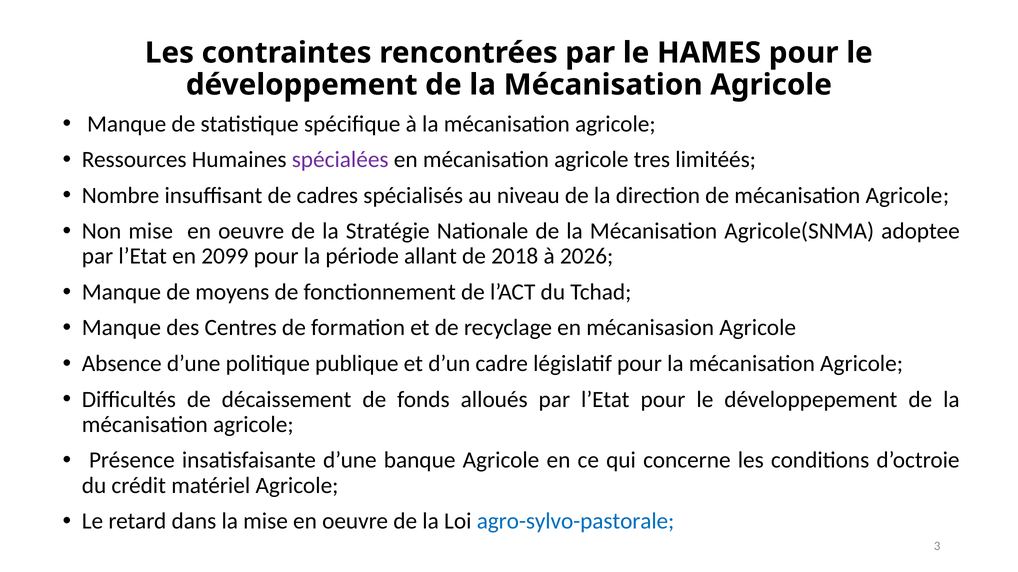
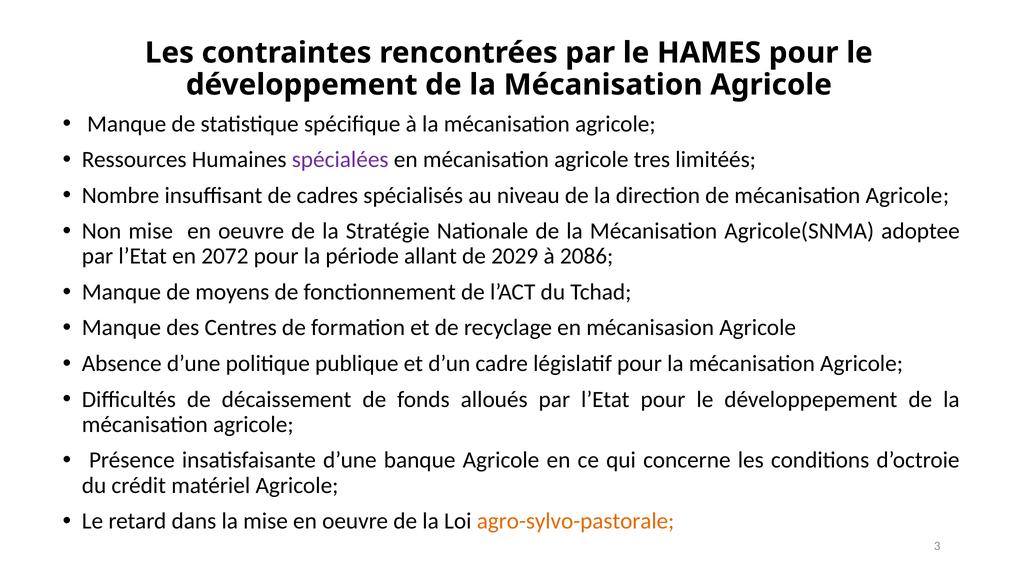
2099: 2099 -> 2072 (225, 257)
2018: 2018 -> 2029 (515, 257)
2026: 2026 -> 2086 (587, 257)
agro-sylvo-pastorale colour: blue -> orange (576, 522)
